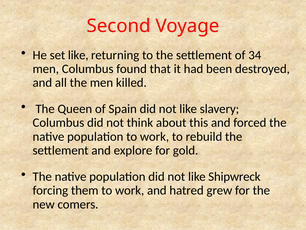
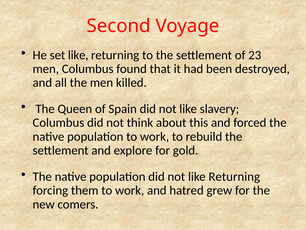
34: 34 -> 23 (255, 55)
not like Shipwreck: Shipwreck -> Returning (234, 176)
